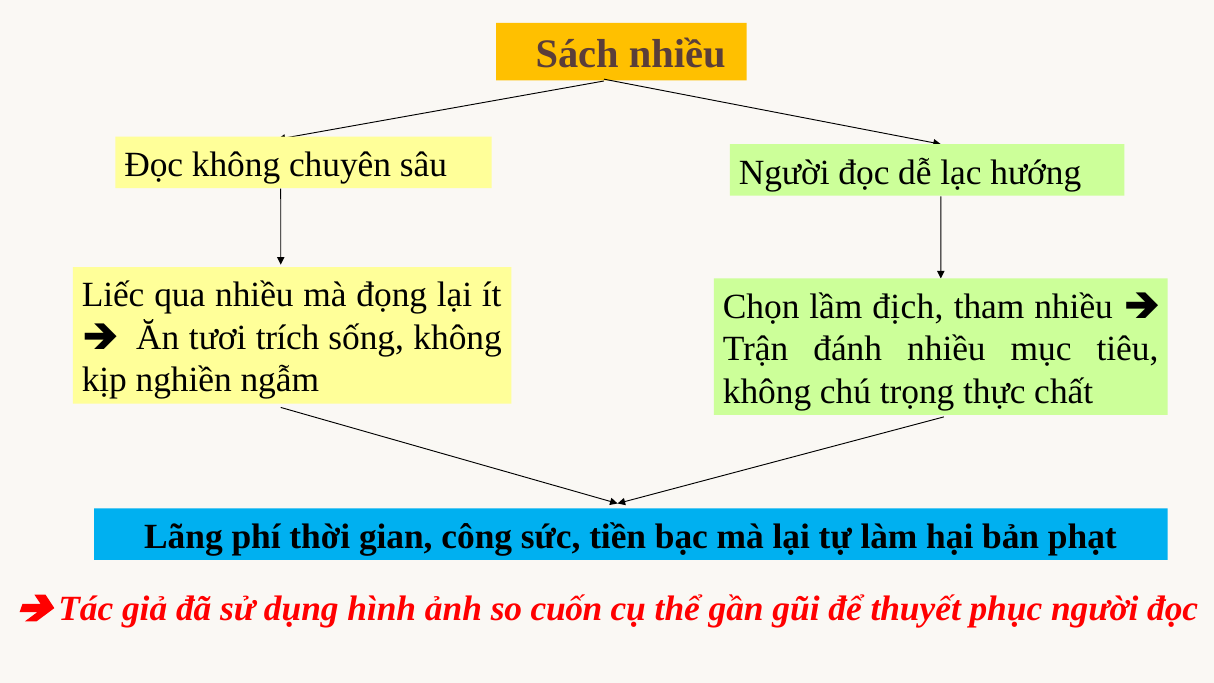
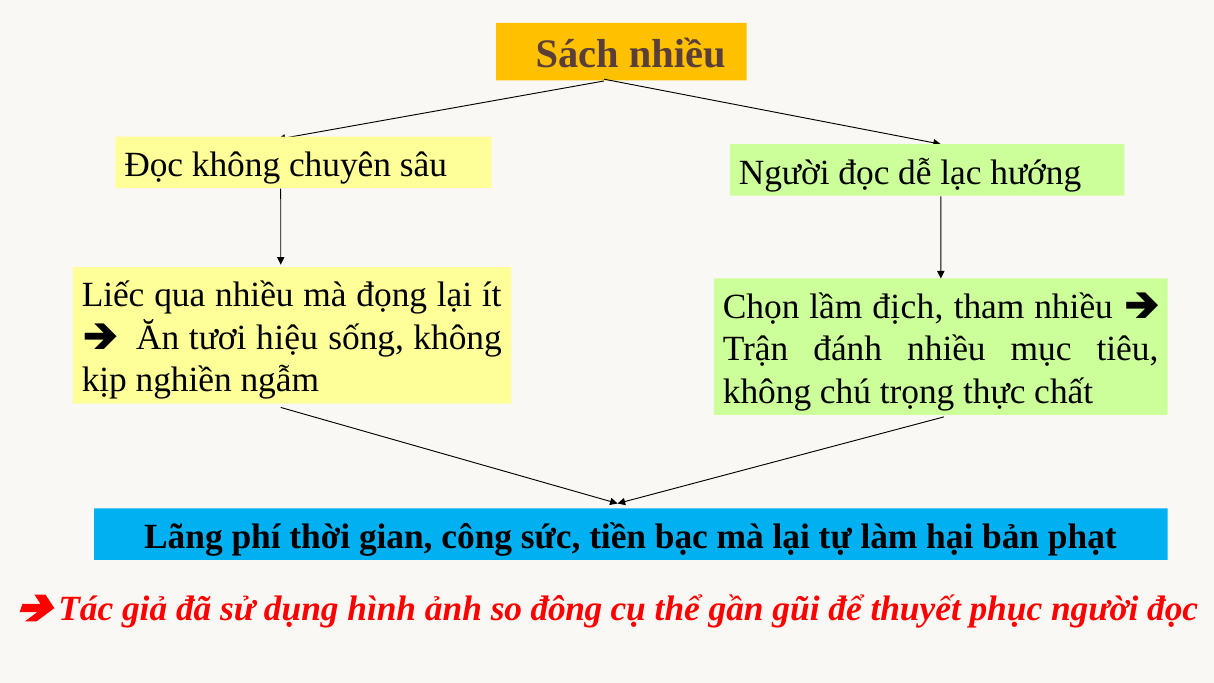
trích: trích -> hiệu (287, 338)
cuốn: cuốn -> đông (567, 609)
